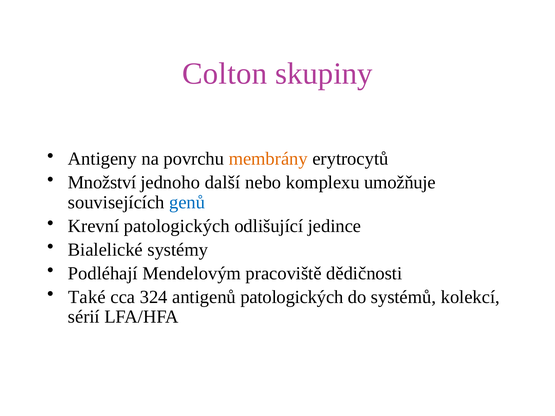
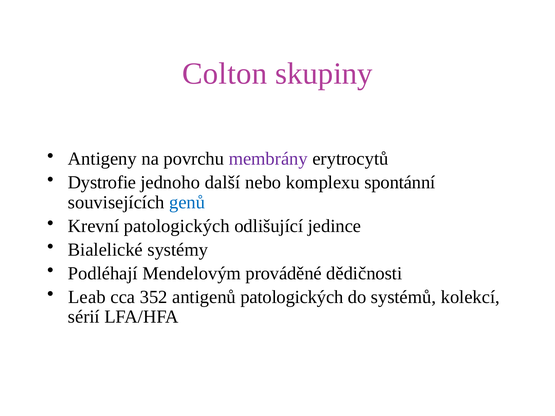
membrány colour: orange -> purple (268, 159)
Množství: Množství -> Dystrofie (102, 182)
umožňuje: umožňuje -> spontánní (400, 182)
pracoviště: pracoviště -> prováděné (284, 273)
Také: Také -> Leab (87, 297)
324: 324 -> 352 (154, 297)
